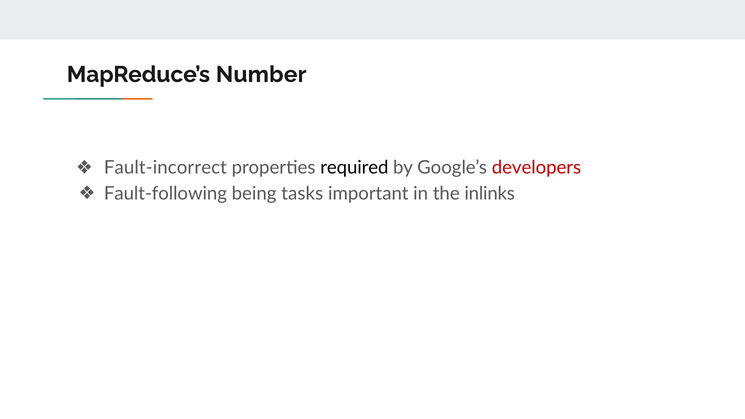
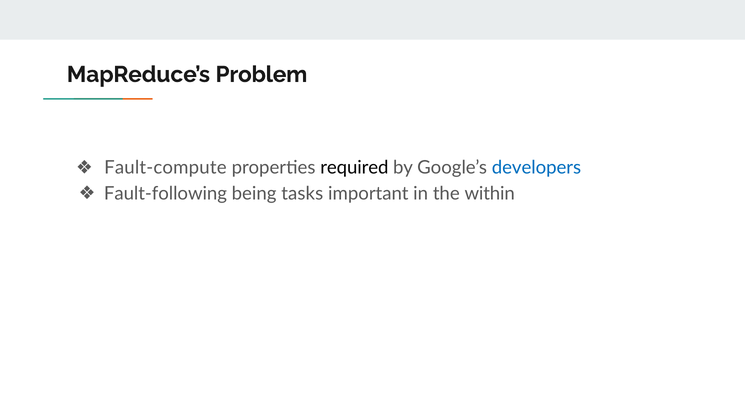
Number: Number -> Problem (261, 74)
Fault-incorrect: Fault-incorrect -> Fault-compute (165, 168)
developers colour: red -> blue (536, 168)
inlinks: inlinks -> within (490, 193)
